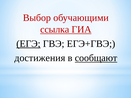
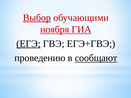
Выбор underline: none -> present (37, 18)
ссылка: ссылка -> ноября (55, 30)
достижения: достижения -> проведению (40, 58)
